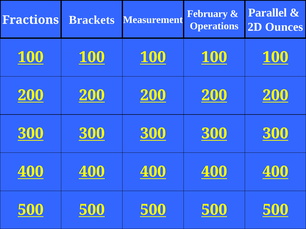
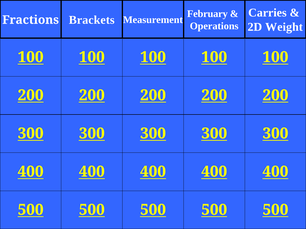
Parallel: Parallel -> Carries (267, 13)
Ounces: Ounces -> Weight (284, 27)
